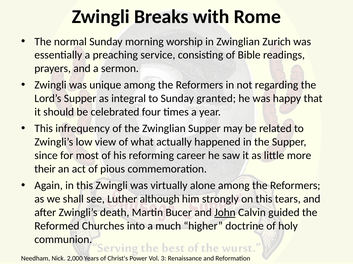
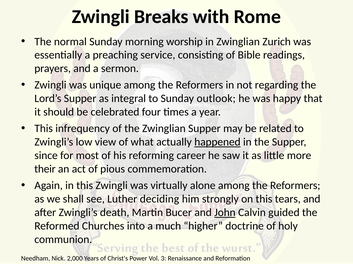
granted: granted -> outlook (216, 99)
happened underline: none -> present (217, 142)
although: although -> deciding (160, 200)
